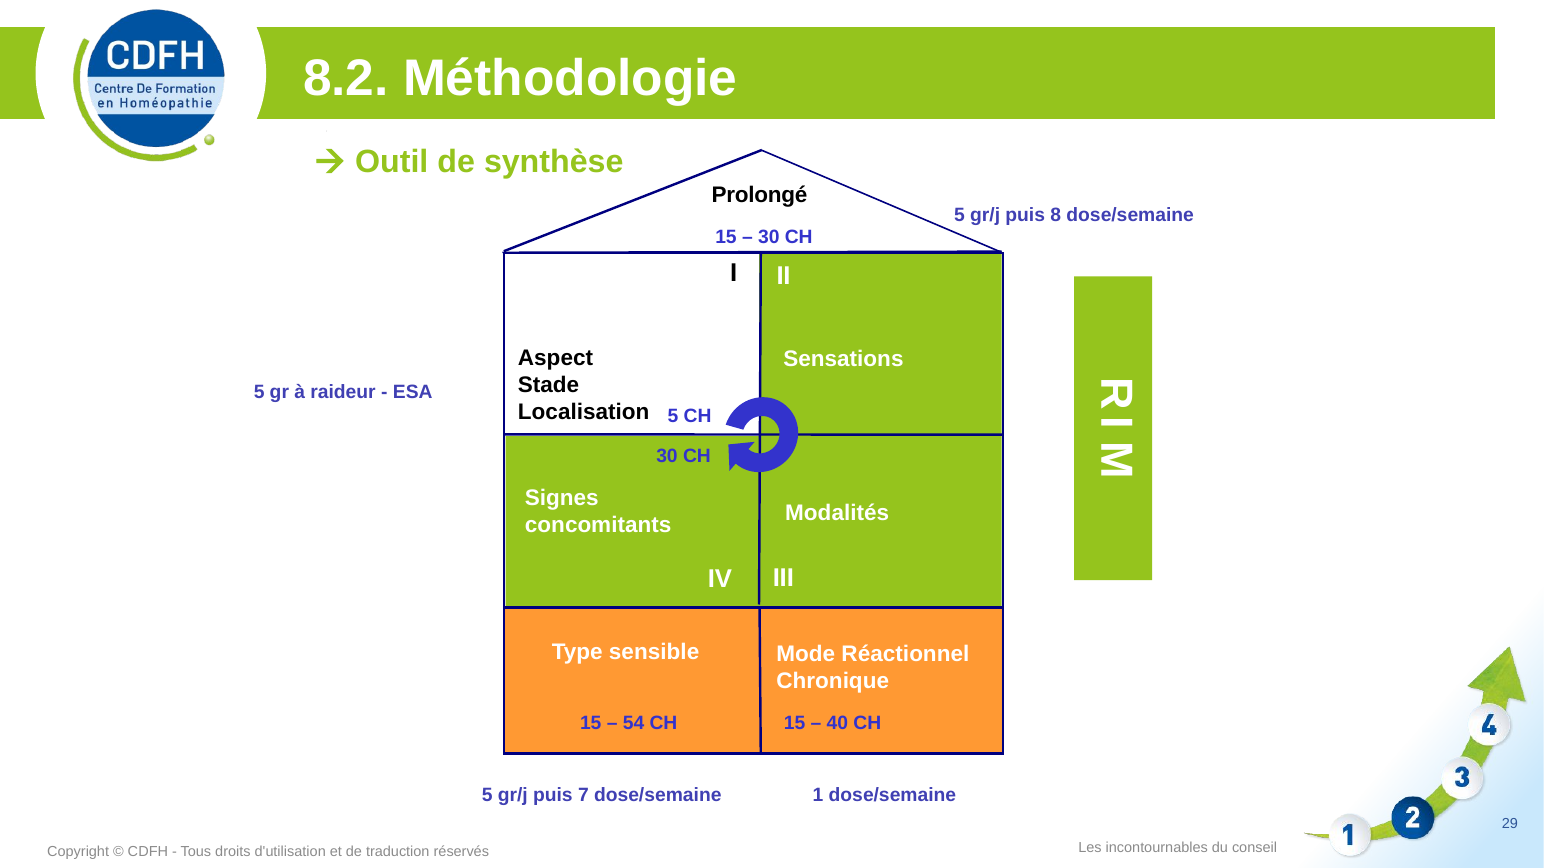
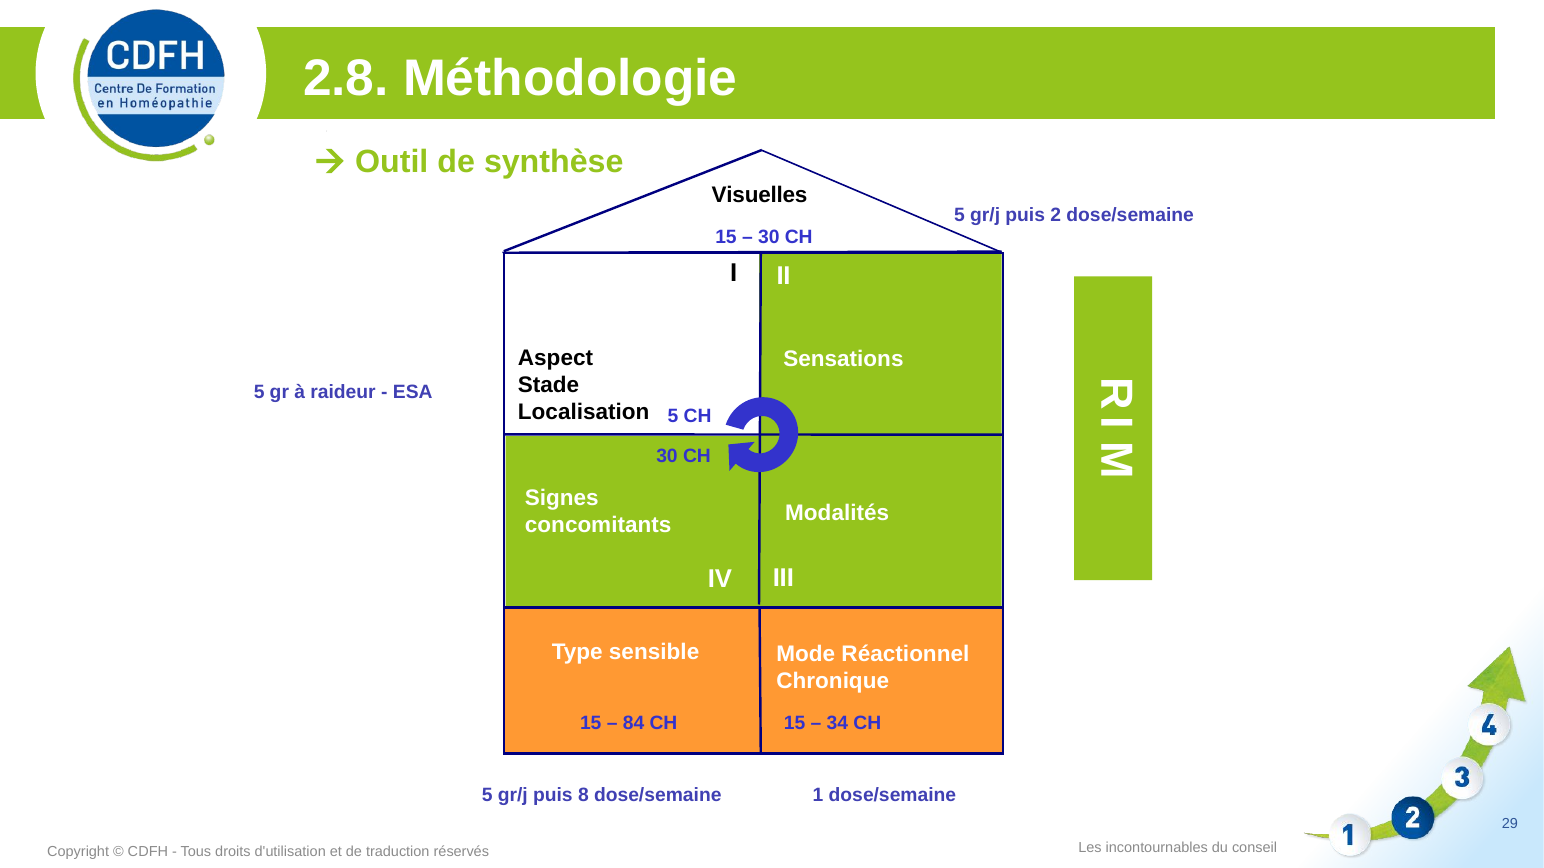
8.2: 8.2 -> 2.8 (346, 79)
Prolongé: Prolongé -> Visuelles (760, 195)
8: 8 -> 2 (1056, 215)
54: 54 -> 84 (634, 723)
40: 40 -> 34 (837, 723)
7: 7 -> 8 (583, 796)
